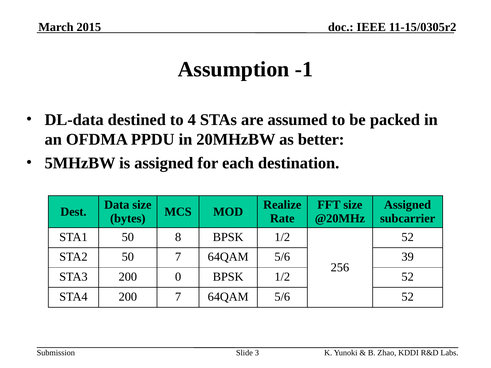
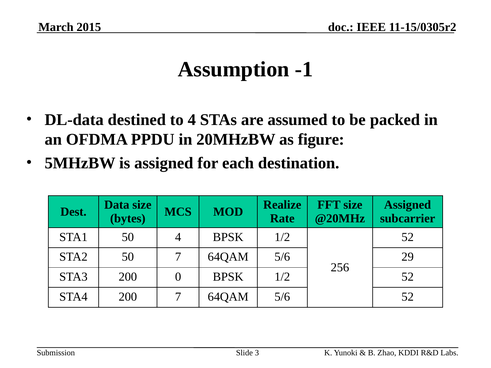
better: better -> figure (321, 139)
50 8: 8 -> 4 (178, 237)
39: 39 -> 29 (408, 257)
